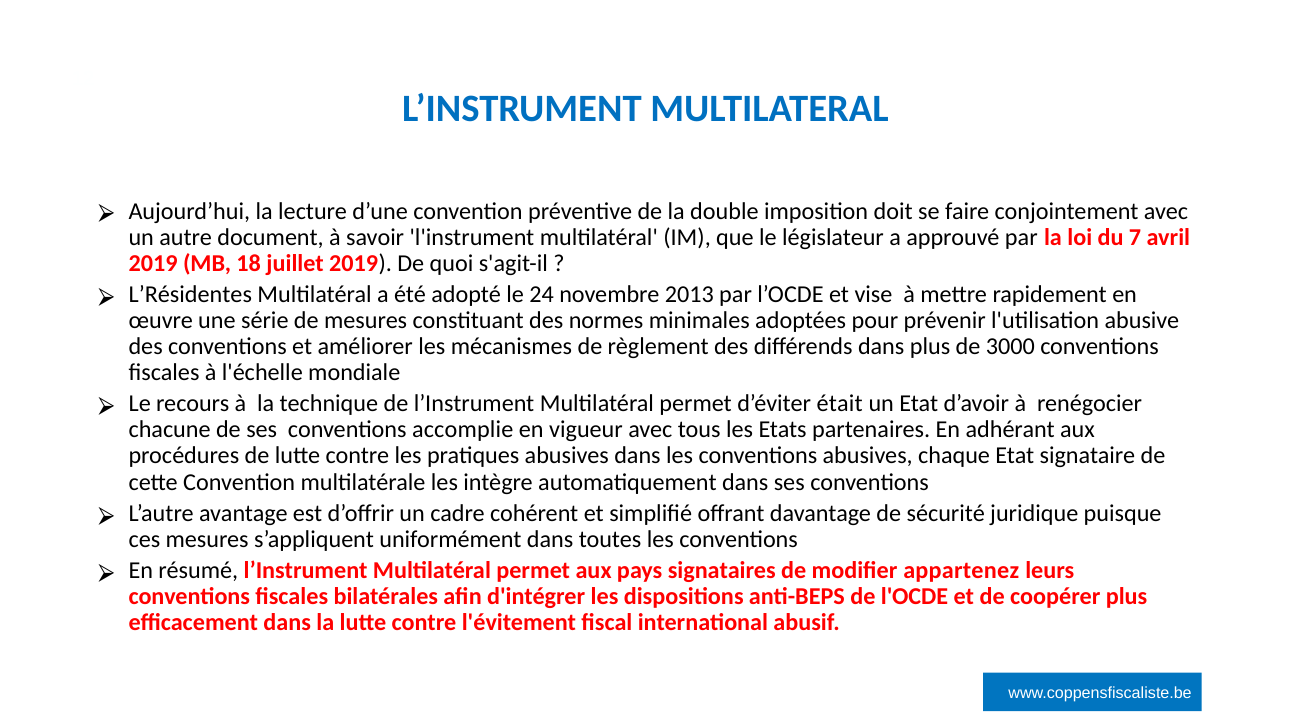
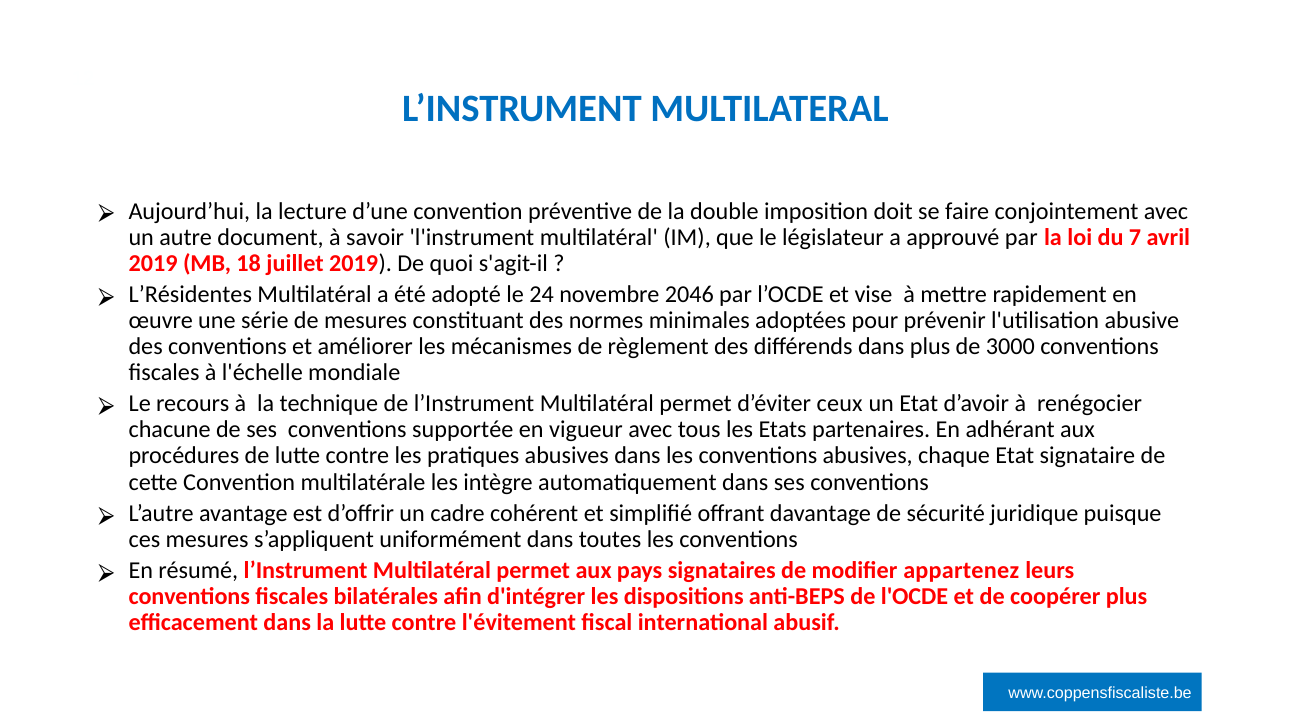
2013: 2013 -> 2046 (689, 294)
était: était -> ceux (840, 404)
accomplie: accomplie -> supportée (463, 430)
